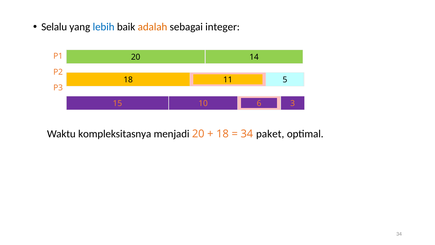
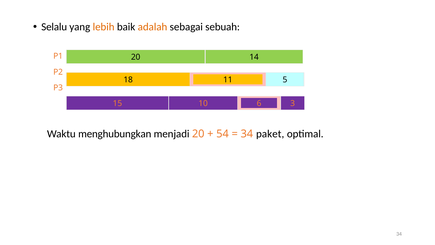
lebih colour: blue -> orange (104, 27)
integer: integer -> sebuah (223, 27)
kompleksitasnya: kompleksitasnya -> menghubungkan (115, 134)
18: 18 -> 54 (223, 134)
